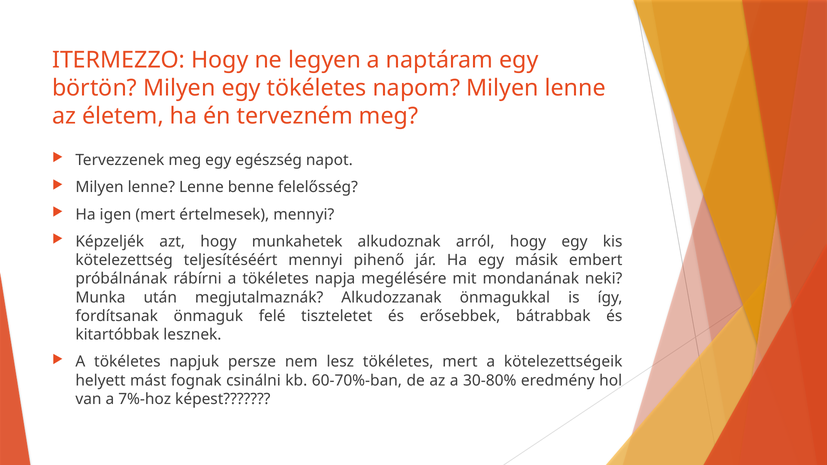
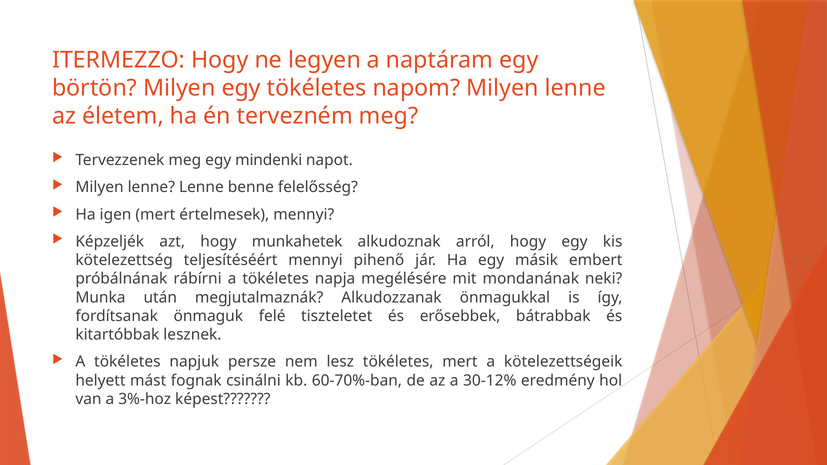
egészség: egészség -> mindenki (269, 160)
30-80%: 30-80% -> 30-12% (490, 381)
7%-hoz: 7%-hoz -> 3%-hoz (145, 399)
